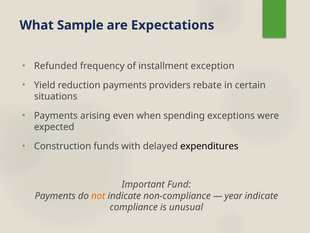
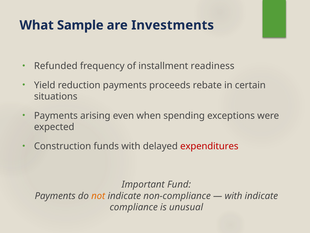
Expectations: Expectations -> Investments (173, 25)
exception: exception -> readiness (213, 66)
providers: providers -> proceeds (170, 85)
expenditures colour: black -> red (209, 146)
year: year -> with (234, 196)
